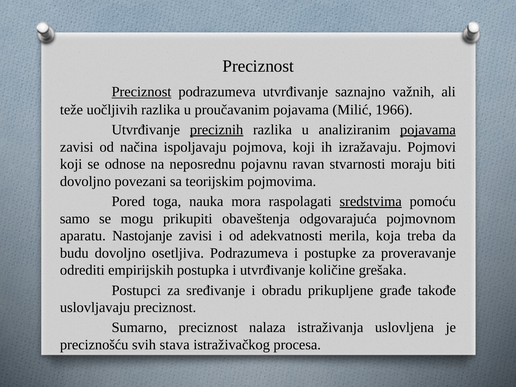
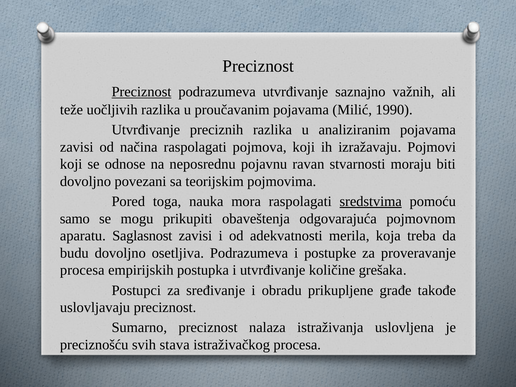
1966: 1966 -> 1990 (394, 110)
preciznih underline: present -> none (217, 130)
pojavama underline: present -> none (428, 130)
načina ispoljavaju: ispoljavaju -> raspolagati (195, 147)
Nastojanje: Nastojanje -> Saglasnost (142, 236)
odrediti: odrediti -> procesa (82, 270)
